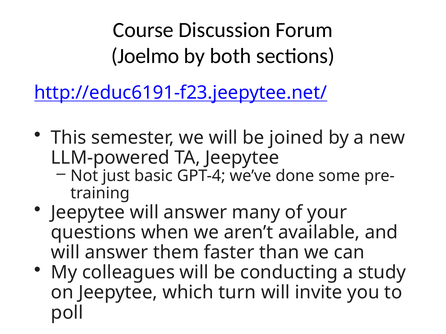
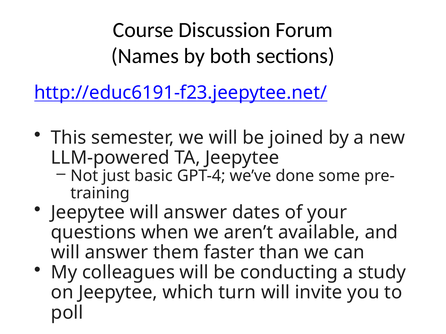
Joelmo: Joelmo -> Names (145, 56)
many: many -> dates (256, 213)
